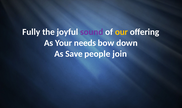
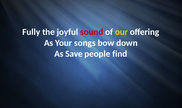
sound colour: purple -> red (92, 32)
needs: needs -> songs (85, 43)
join: join -> find (120, 54)
